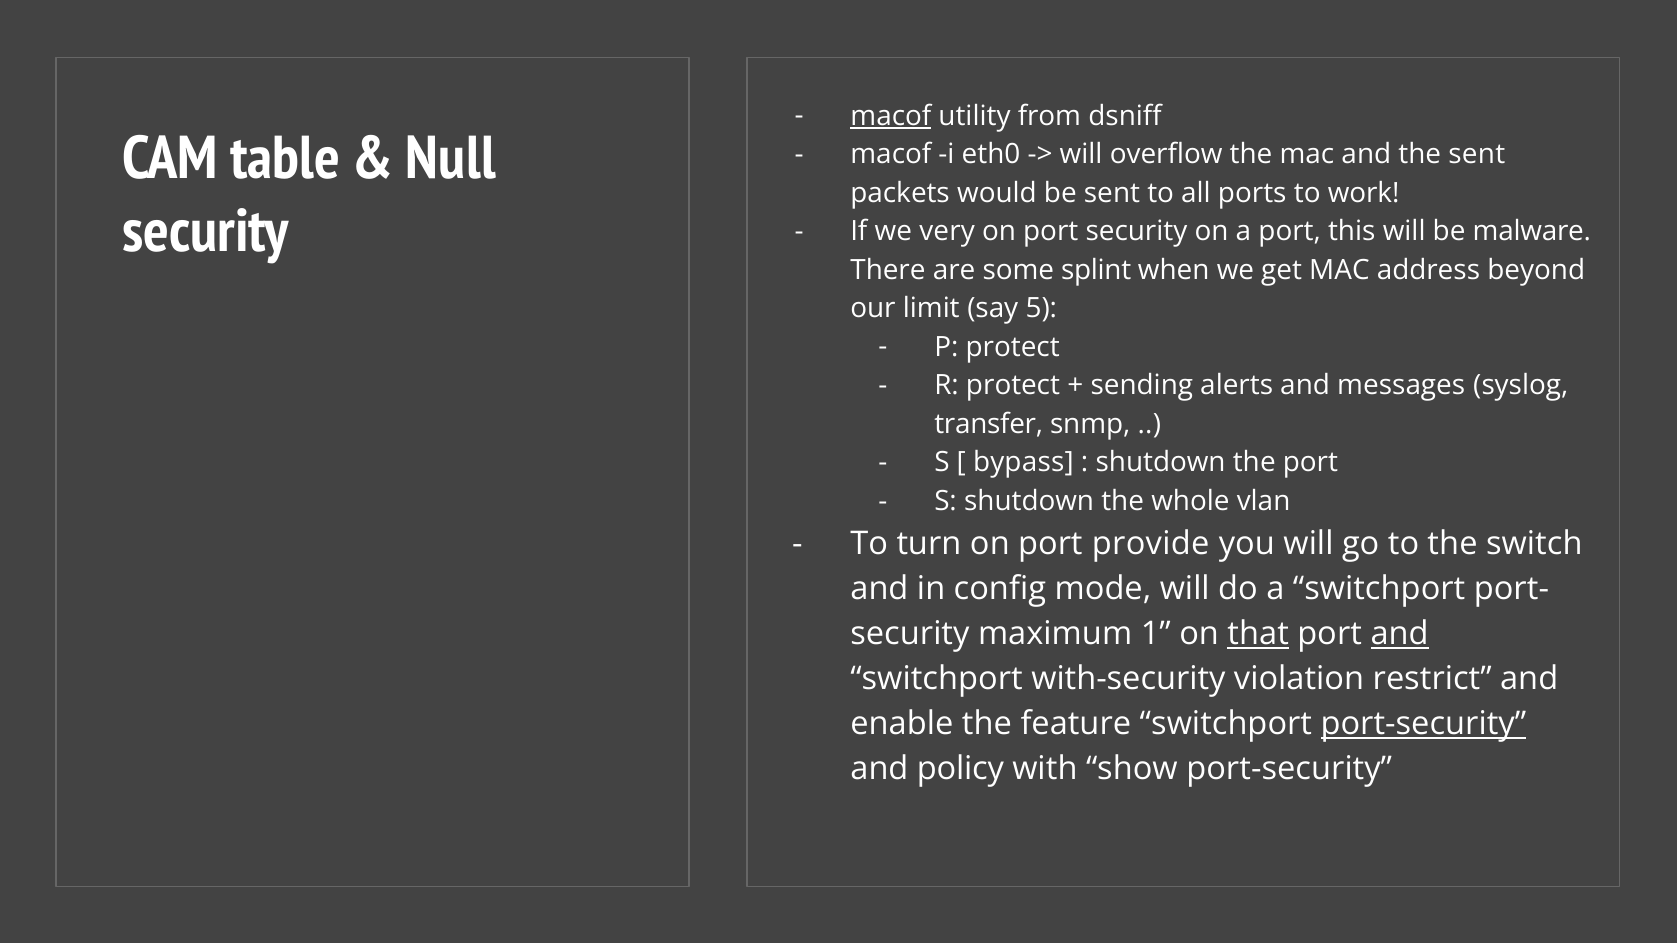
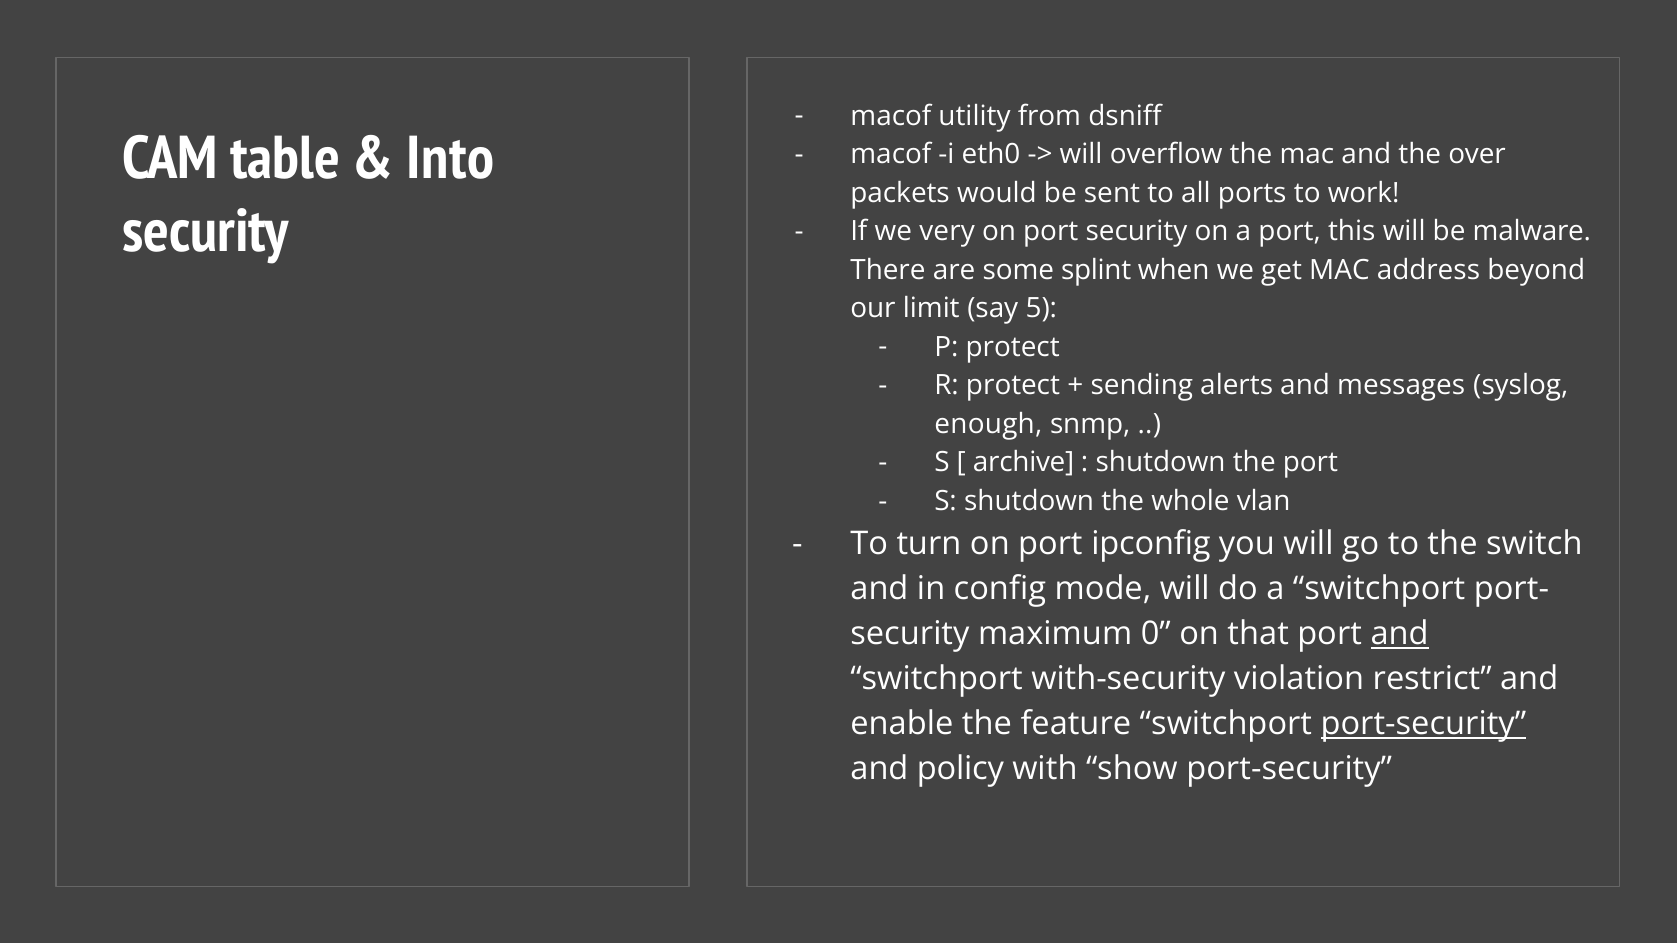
macof underline: present -> none (891, 116)
Null: Null -> Into (451, 159)
the sent: sent -> over (1477, 154)
transfer: transfer -> enough (988, 424)
bypass: bypass -> archive (1024, 463)
provide: provide -> ipconfig (1151, 544)
1: 1 -> 0 (1156, 634)
that underline: present -> none (1258, 634)
